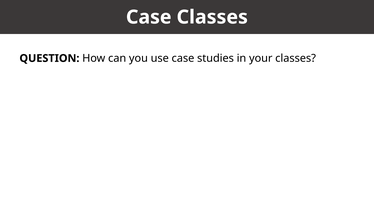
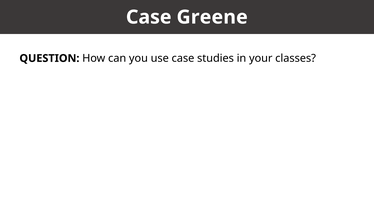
Case Classes: Classes -> Greene (212, 17)
